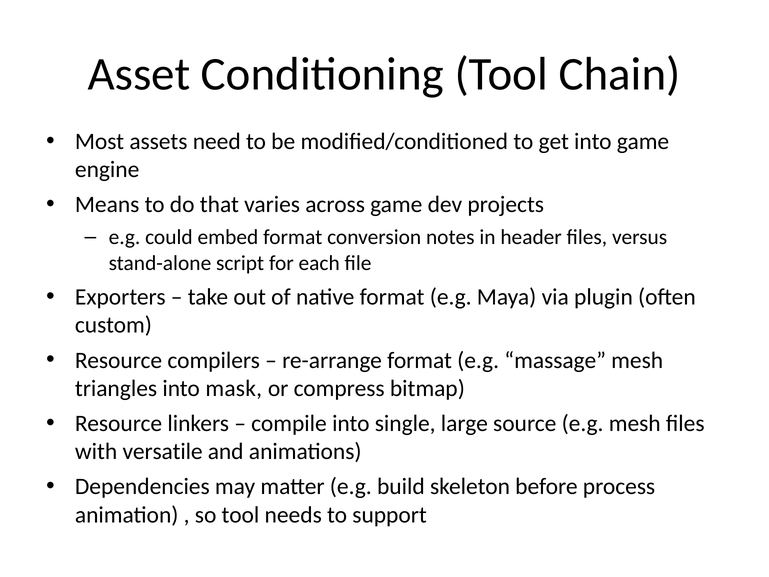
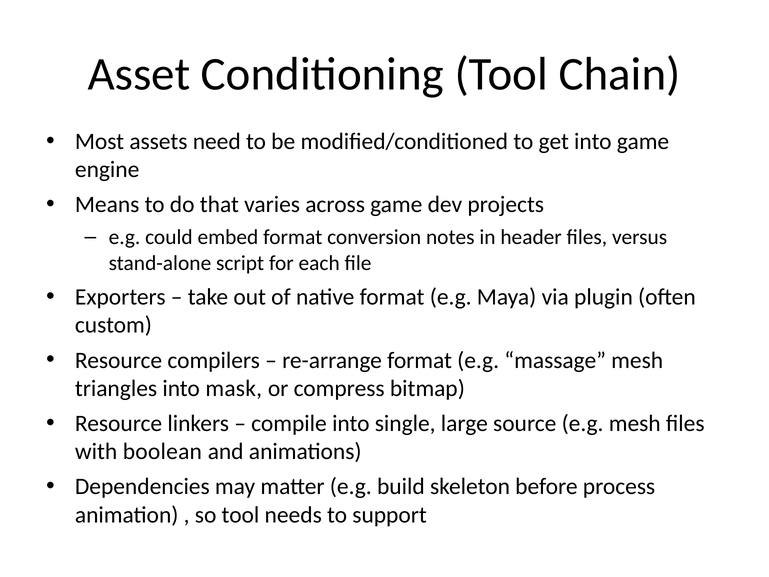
versatile: versatile -> boolean (162, 451)
